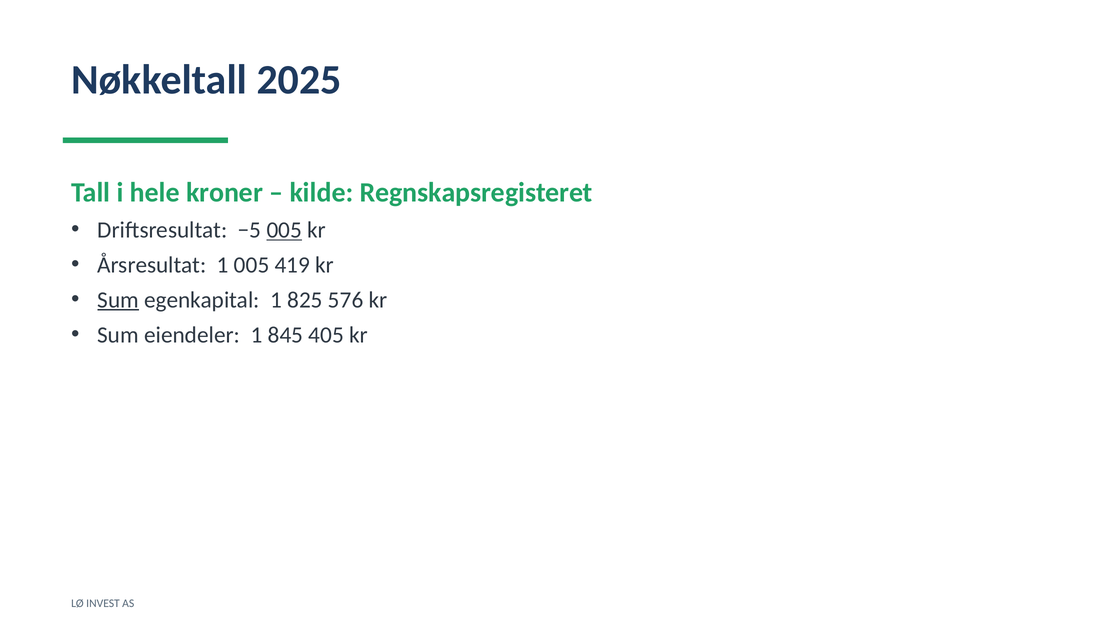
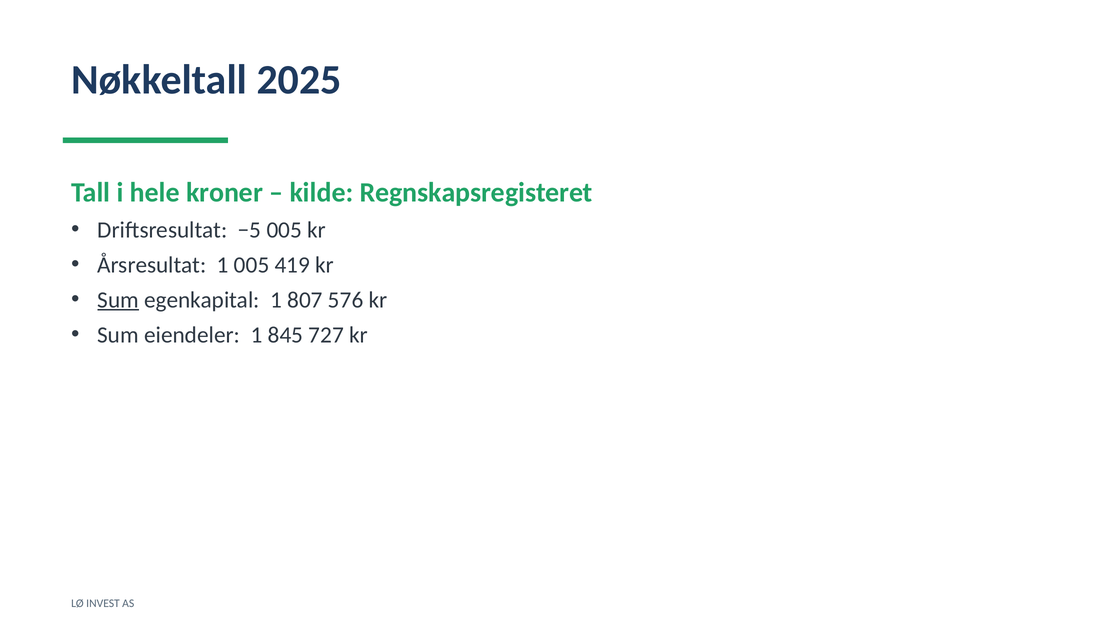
005 underline: present -> none (284, 230)
825: 825 -> 807 (305, 300)
405: 405 -> 727 (326, 335)
